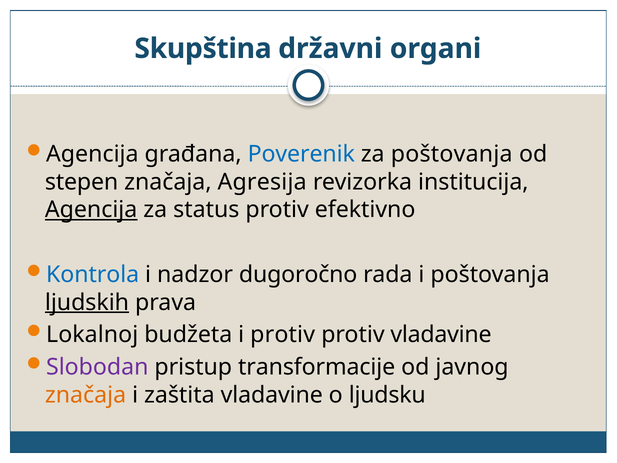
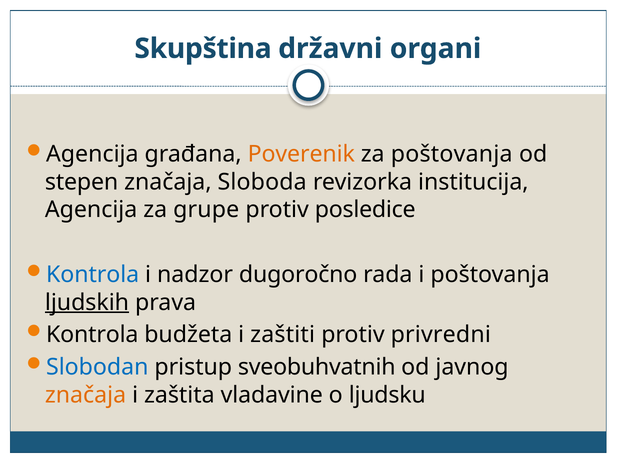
Poverenik colour: blue -> orange (301, 154)
Agresija: Agresija -> Sloboda (262, 182)
Agencija underline: present -> none (91, 210)
status: status -> grupe (206, 210)
efektivno: efektivno -> posledice (365, 210)
Lokalnoj: Lokalnoj -> Kontrola (92, 335)
i protiv: protiv -> zaštiti (283, 335)
protiv vladavine: vladavine -> privredni (441, 335)
Slobodan colour: purple -> blue (97, 367)
transformacije: transformacije -> sveobuhvatnih (317, 367)
